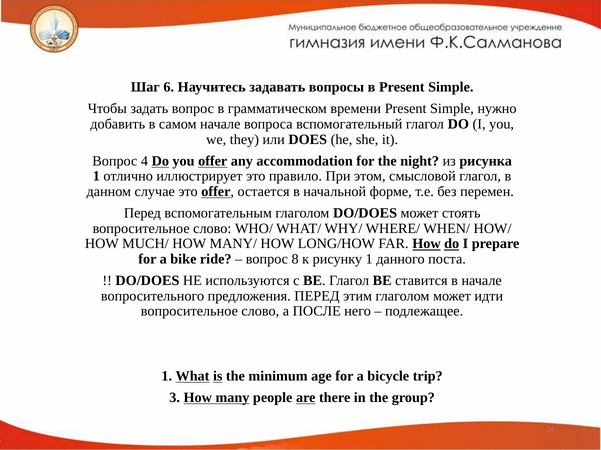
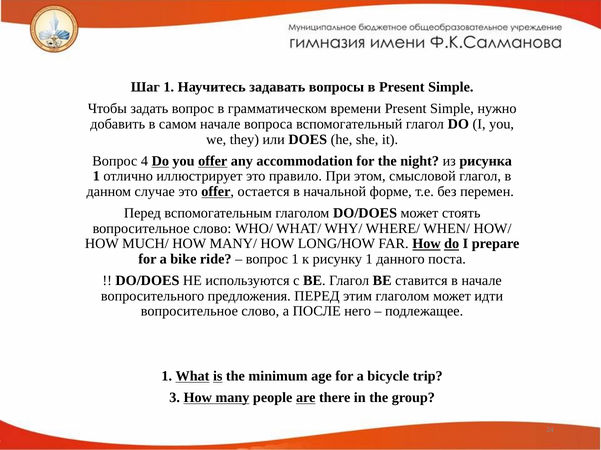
Шаг 6: 6 -> 1 (169, 87)
вопрос 8: 8 -> 1 (295, 260)
